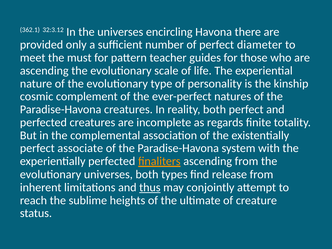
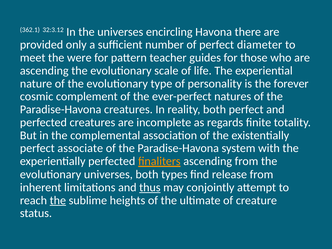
must: must -> were (79, 58)
kinship: kinship -> forever (291, 84)
the underline: none -> present (58, 200)
